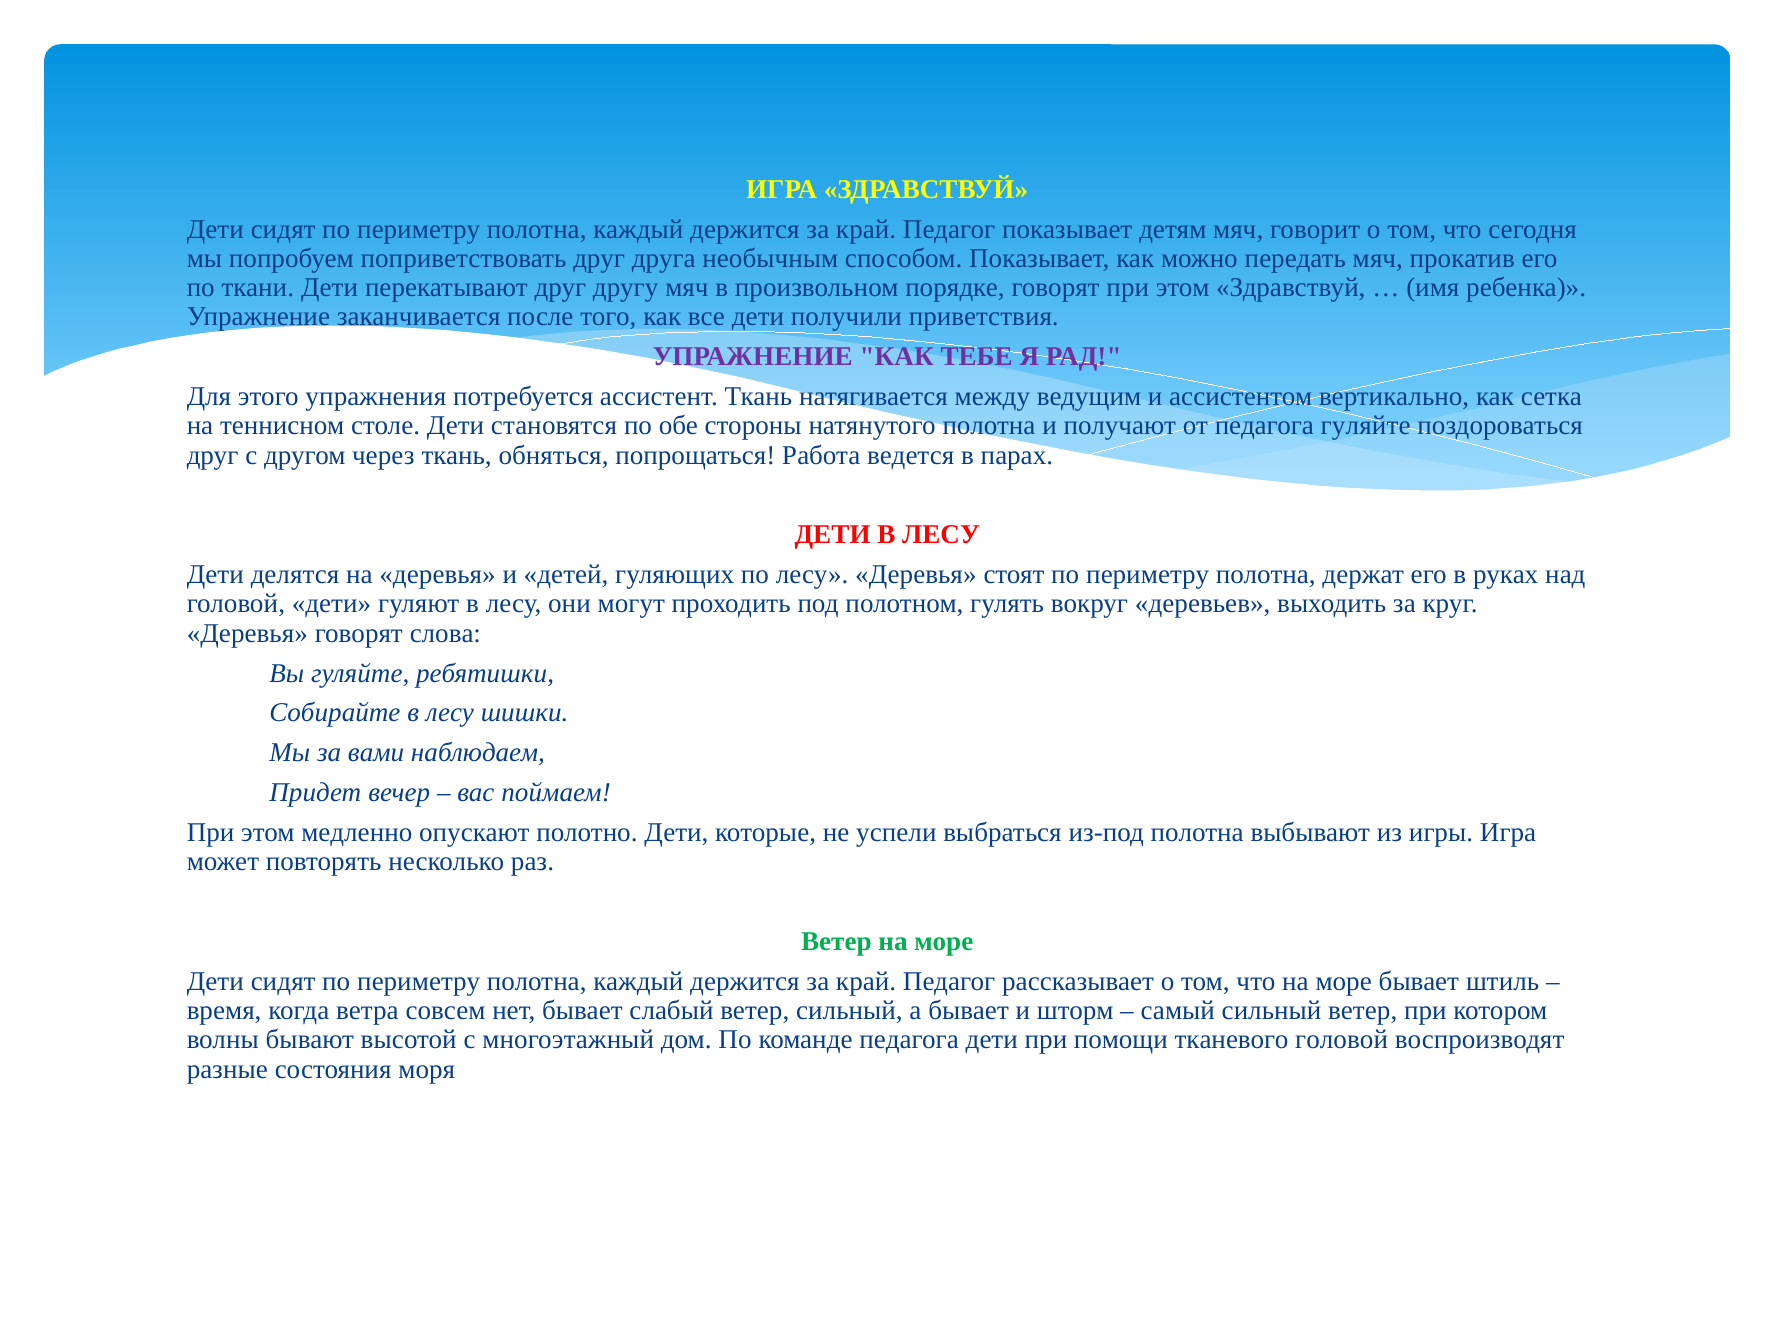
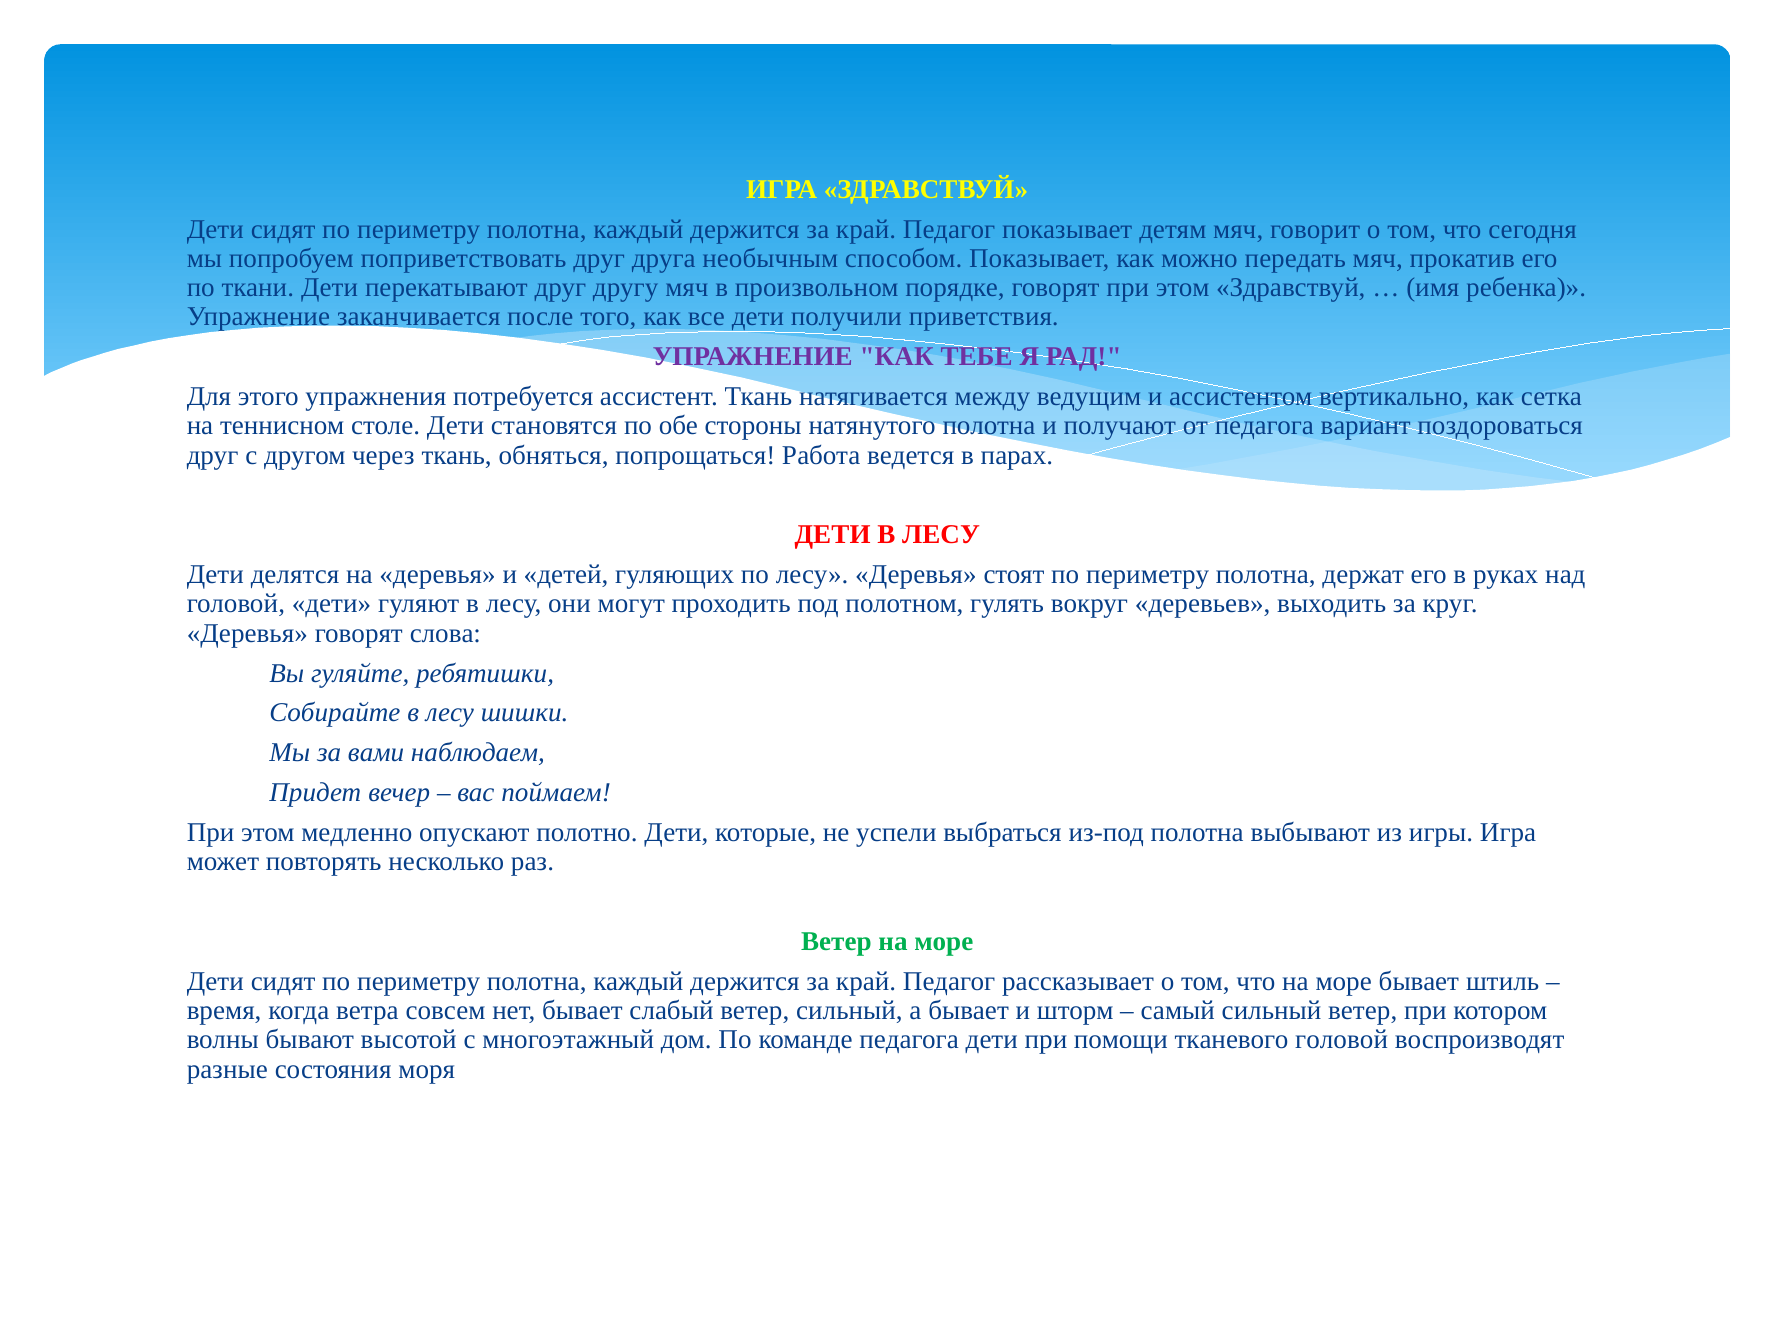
педагога гуляйте: гуляйте -> вариант (1366, 426)
